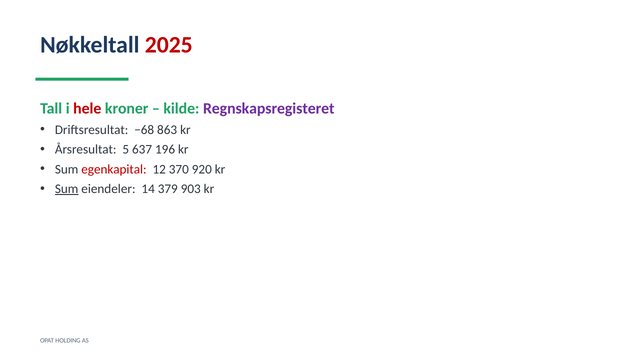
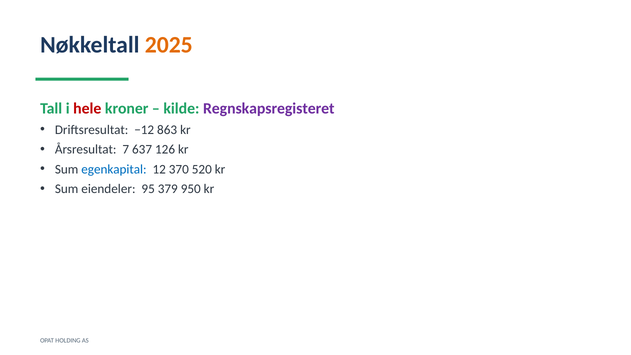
2025 colour: red -> orange (169, 45)
−68: −68 -> −12 (144, 130)
5: 5 -> 7 (126, 149)
196: 196 -> 126 (165, 149)
egenkapital colour: red -> blue (114, 169)
920: 920 -> 520 (202, 169)
Sum underline: present -> none (67, 189)
14: 14 -> 95 (148, 189)
903: 903 -> 950 (191, 189)
